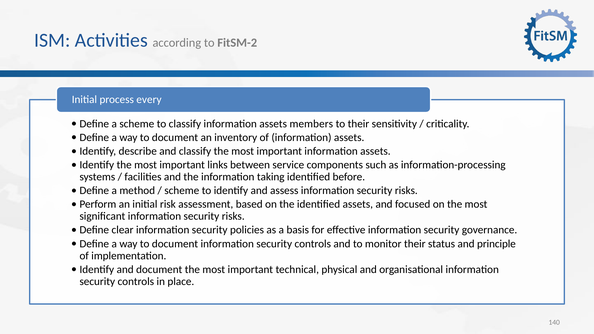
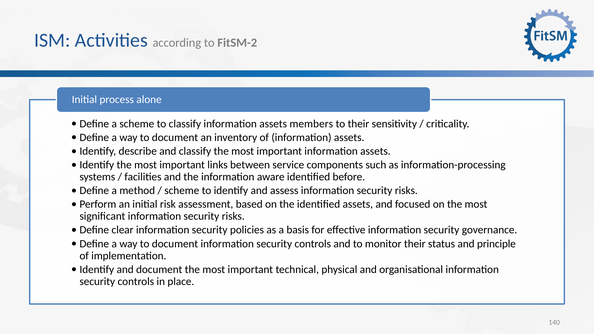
every: every -> alone (149, 100)
taking: taking -> aware (271, 177)
